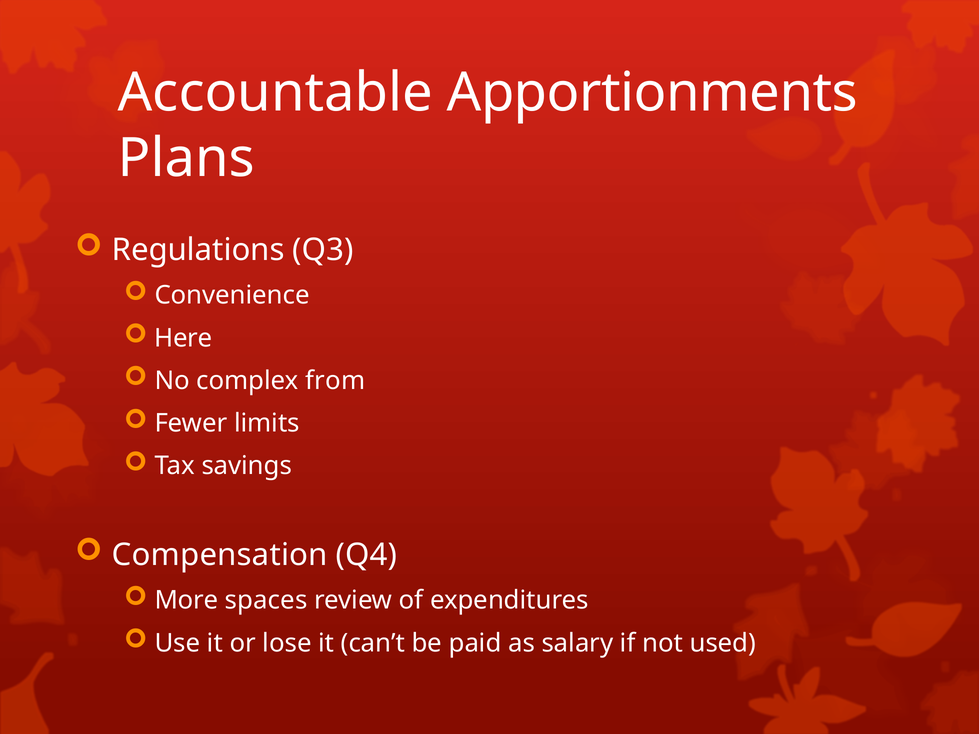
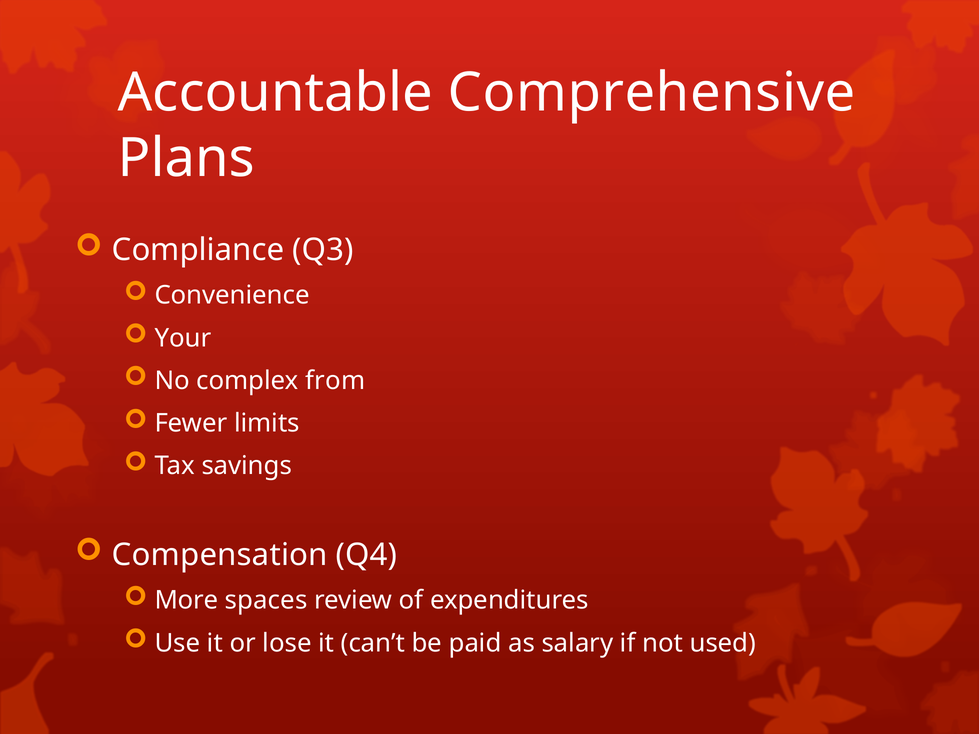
Apportionments: Apportionments -> Comprehensive (652, 93)
Regulations: Regulations -> Compliance (198, 250)
Here: Here -> Your (183, 338)
